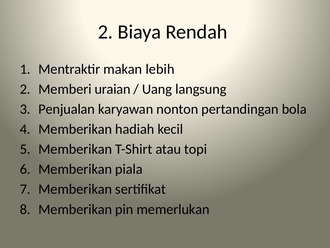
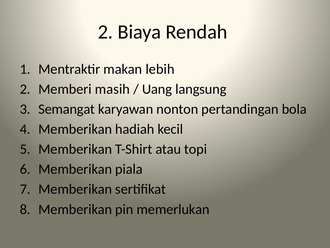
uraian: uraian -> masih (112, 89)
Penjualan: Penjualan -> Semangat (67, 109)
